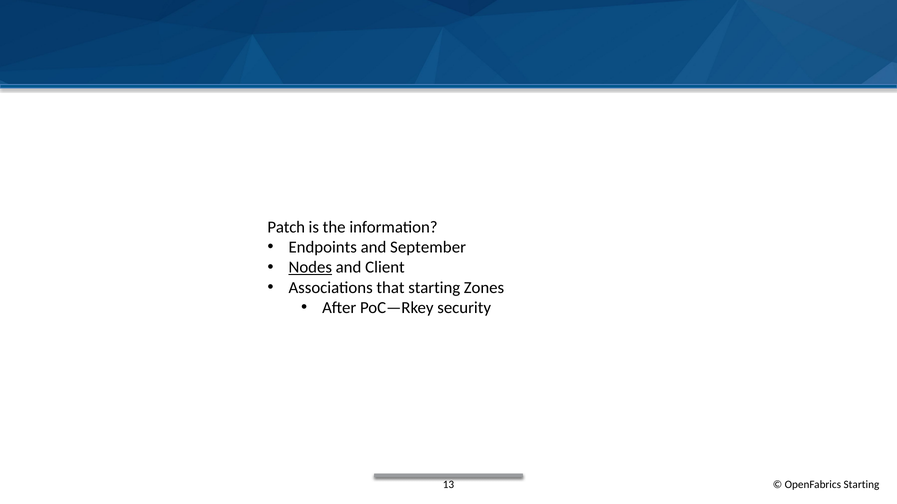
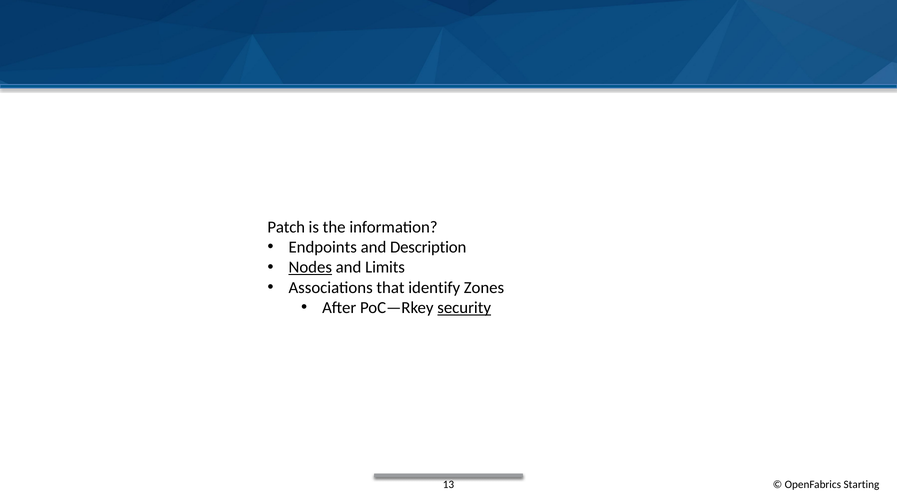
September: September -> Description (428, 248)
Client: Client -> Limits (385, 268)
that starting: starting -> identify (434, 288)
security underline: none -> present (464, 308)
